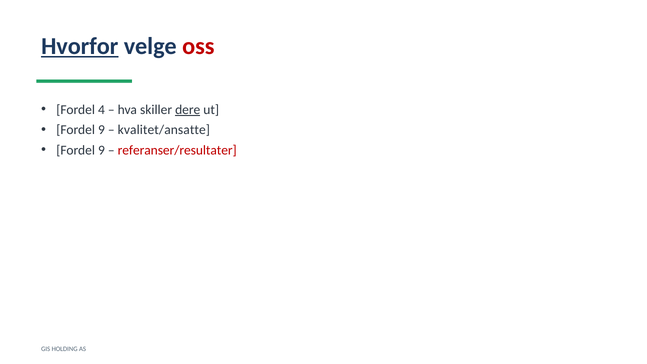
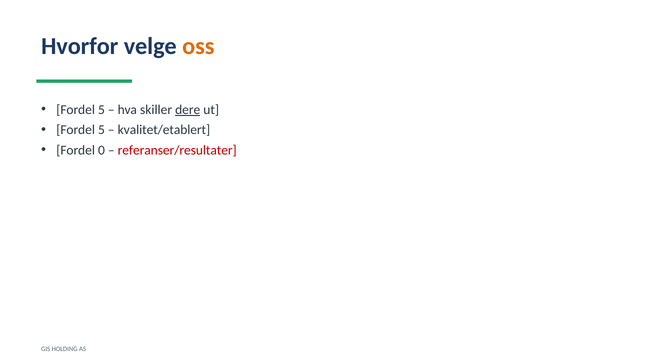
Hvorfor underline: present -> none (80, 46)
oss colour: red -> orange (198, 46)
4: 4 -> 5 (101, 110)
9: 9 -> 5 (101, 130)
kvalitet/ansatte: kvalitet/ansatte -> kvalitet/etablert (164, 130)
9: 9 -> 0 (101, 150)
